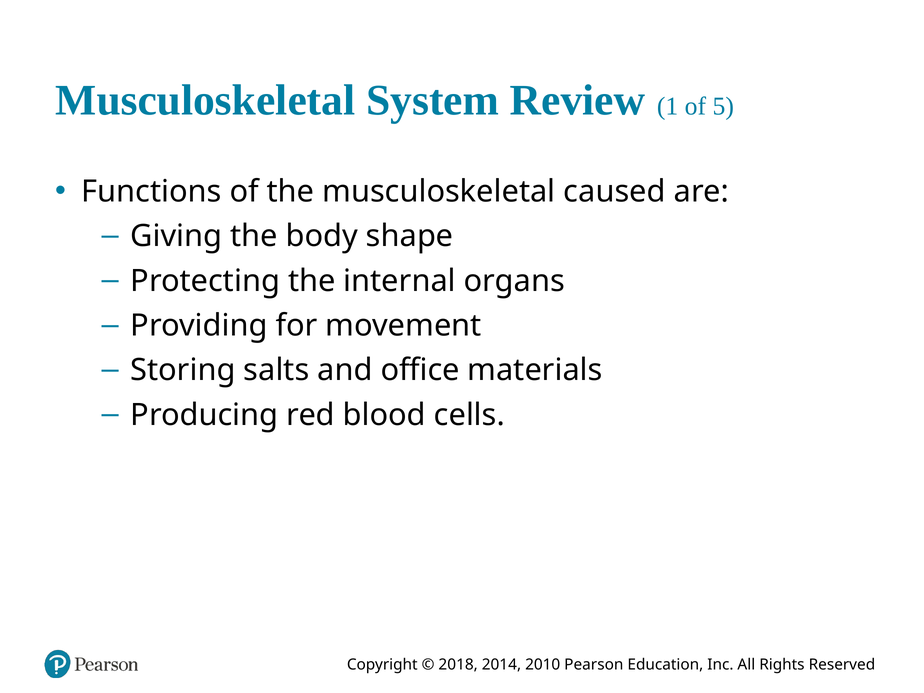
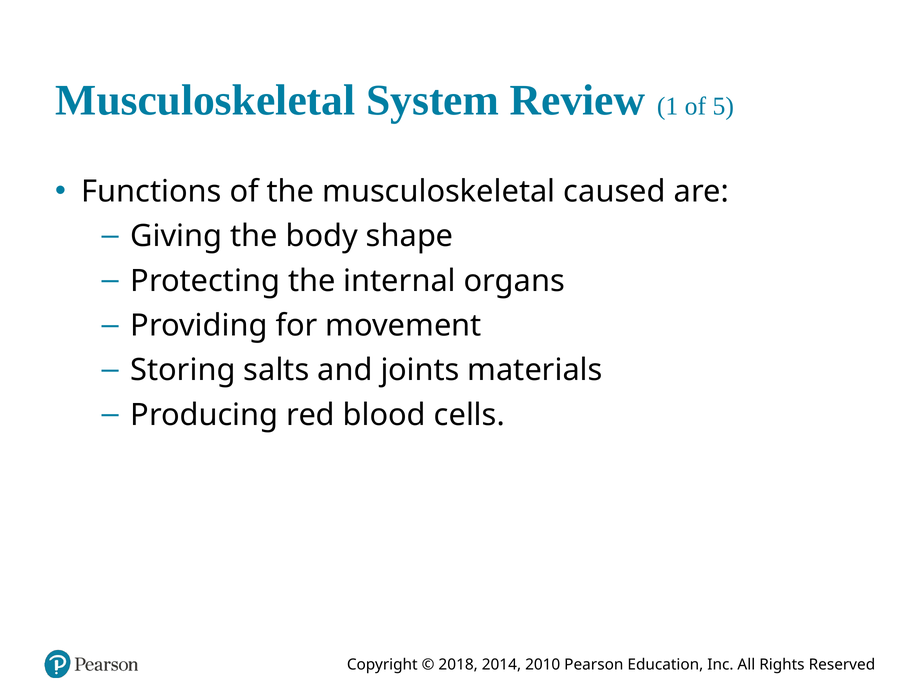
office: office -> joints (420, 370)
